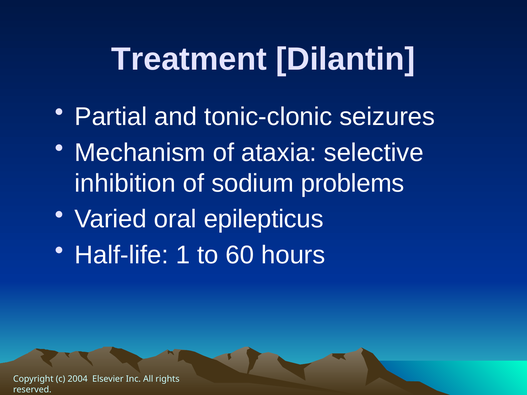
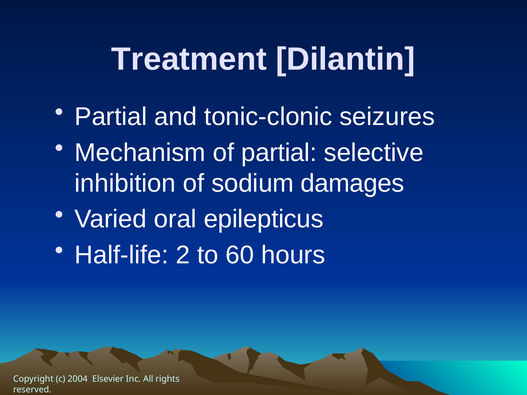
of ataxia: ataxia -> partial (279, 153)
problems: problems -> damages (352, 183)
1: 1 -> 2 (183, 255)
